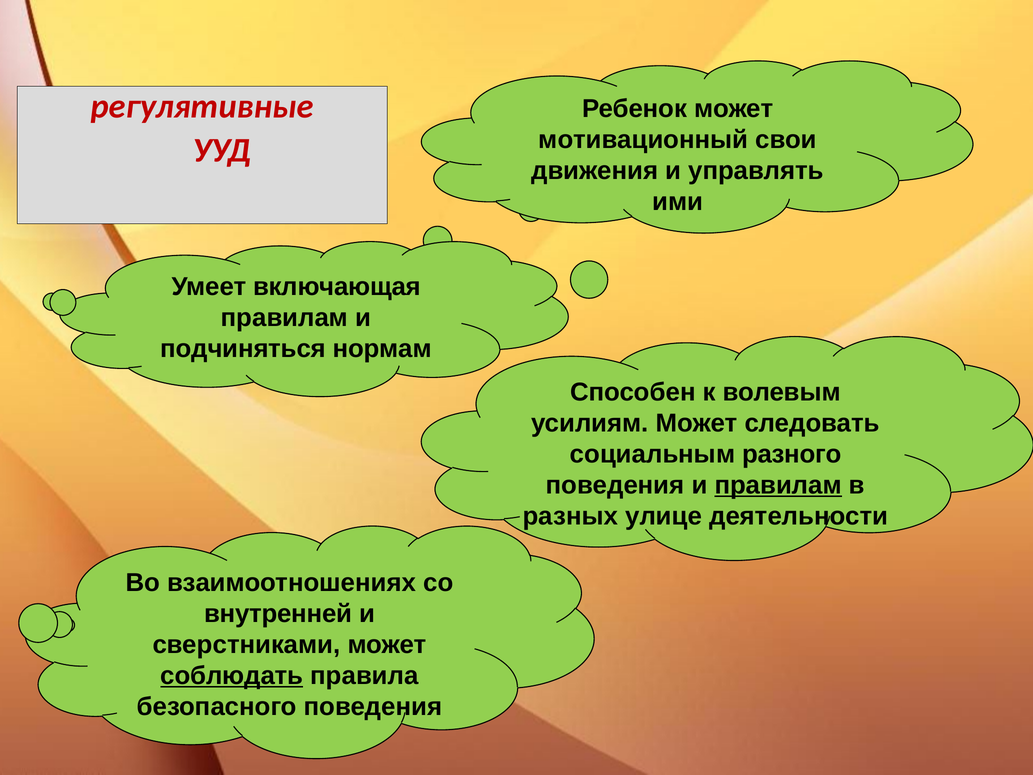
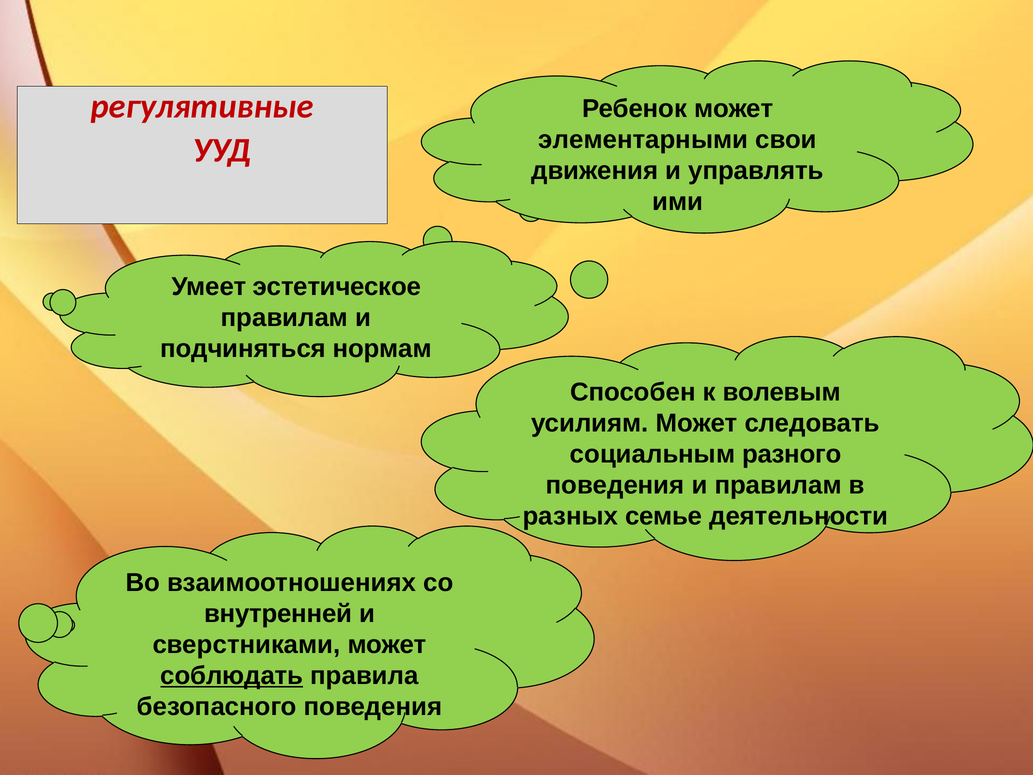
мотивационный: мотивационный -> элементарными (643, 140)
включающая: включающая -> эстетическое (337, 287)
правилам underline: present -> none (778, 485)
улице: улице -> семье (664, 516)
